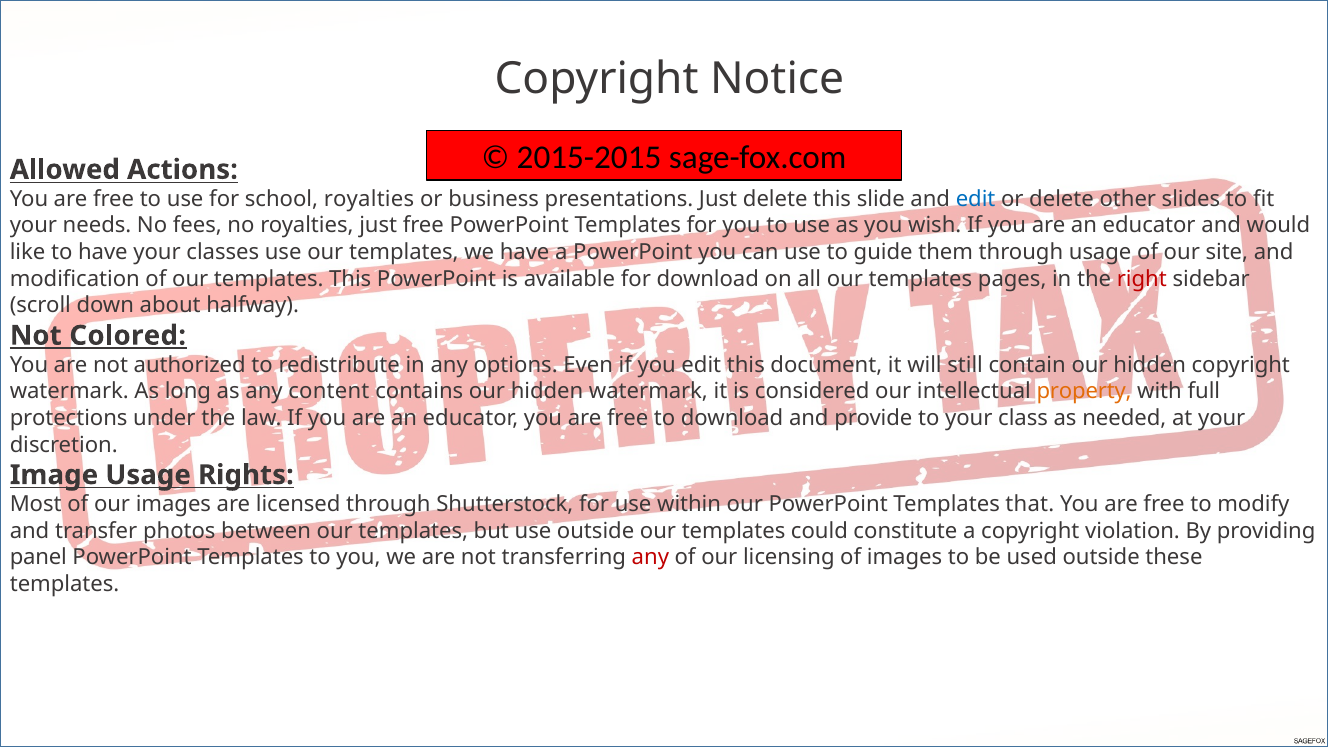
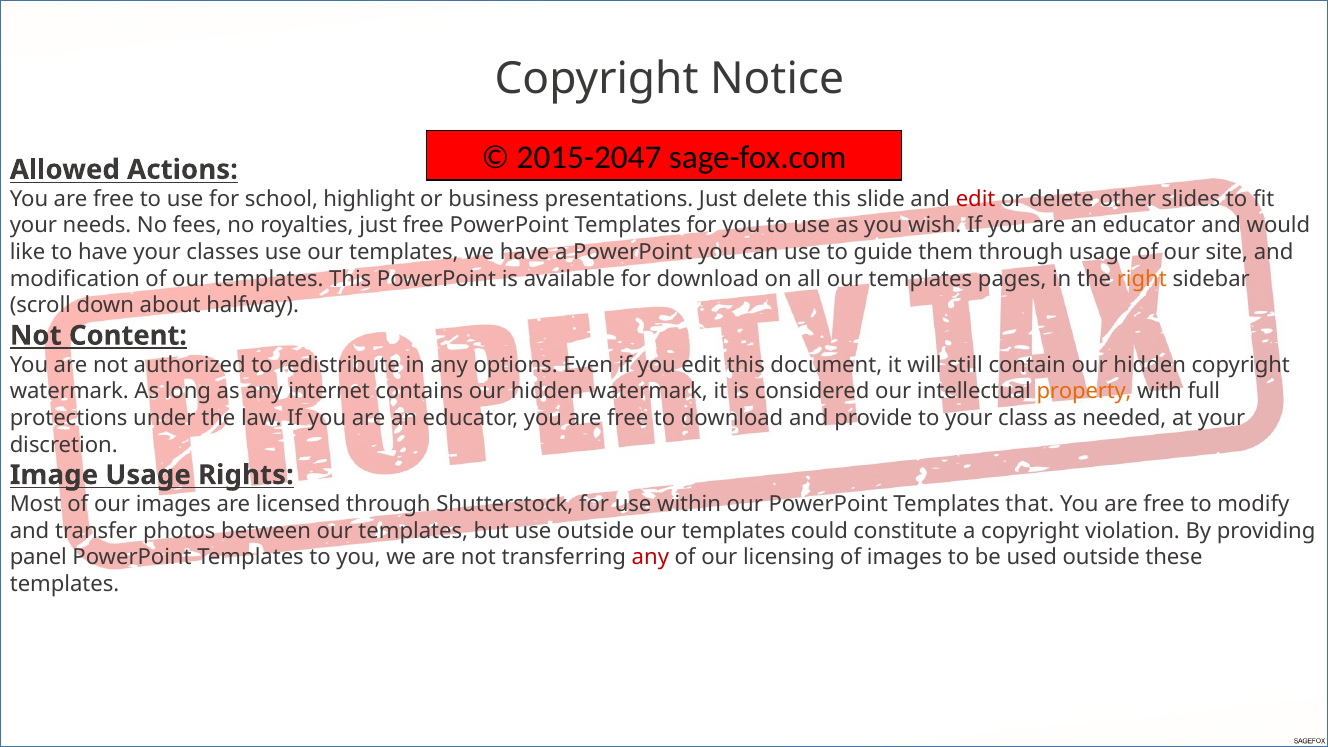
2015-2015: 2015-2015 -> 2015-2047 (589, 158)
school royalties: royalties -> highlight (369, 199)
edit colour: blue -> red (976, 199)
right colour: red -> orange (1142, 279)
Colored: Colored -> Content (128, 336)
content: content -> internet (329, 392)
